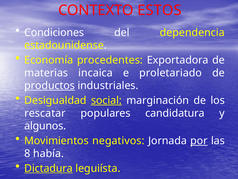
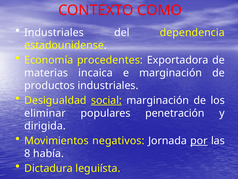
ESTOS: ESTOS -> COMO (160, 10)
Condiciones: Condiciones -> Industriales (54, 32)
e proletariado: proletariado -> marginación (171, 73)
productos underline: present -> none (50, 85)
rescatar: rescatar -> eliminar (45, 113)
candidatura: candidatura -> penetración (175, 113)
algunos: algunos -> dirigida (45, 126)
Dictadura underline: present -> none (49, 168)
